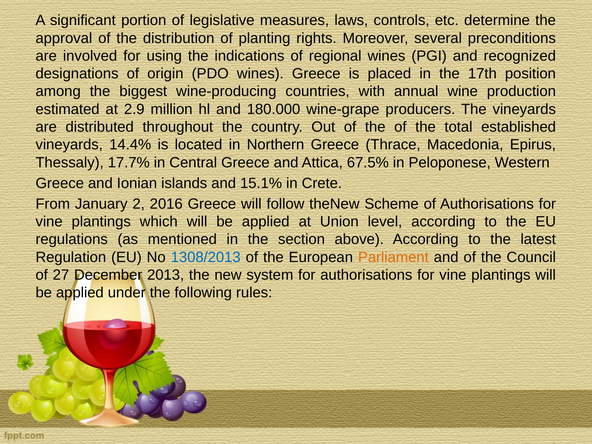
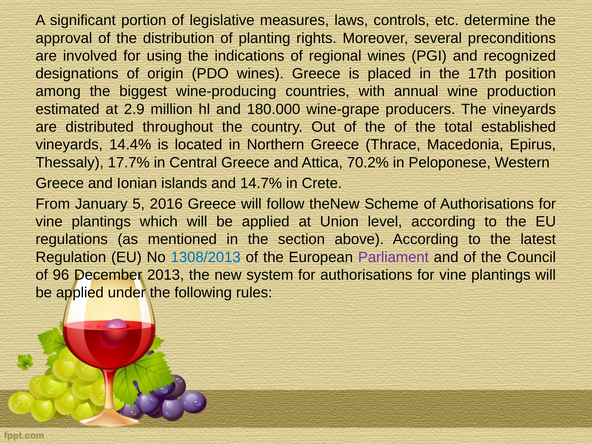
67.5%: 67.5% -> 70.2% (368, 162)
15.1%: 15.1% -> 14.7% (261, 183)
2: 2 -> 5 (139, 204)
Parliament colour: orange -> purple (393, 257)
27: 27 -> 96 (61, 275)
